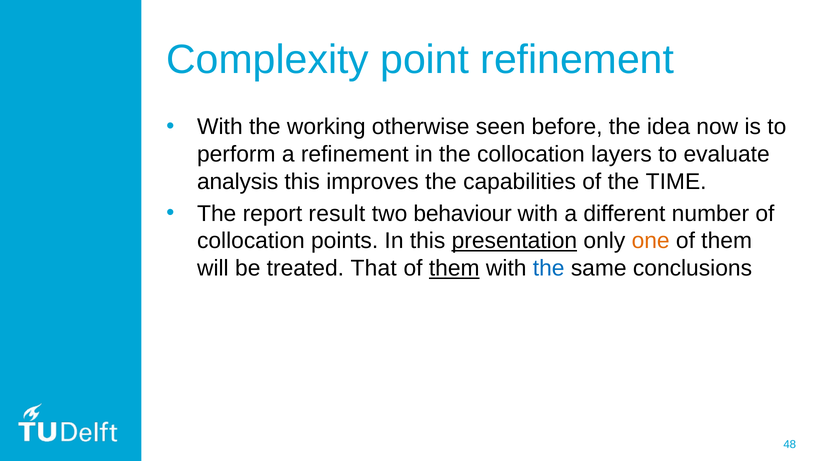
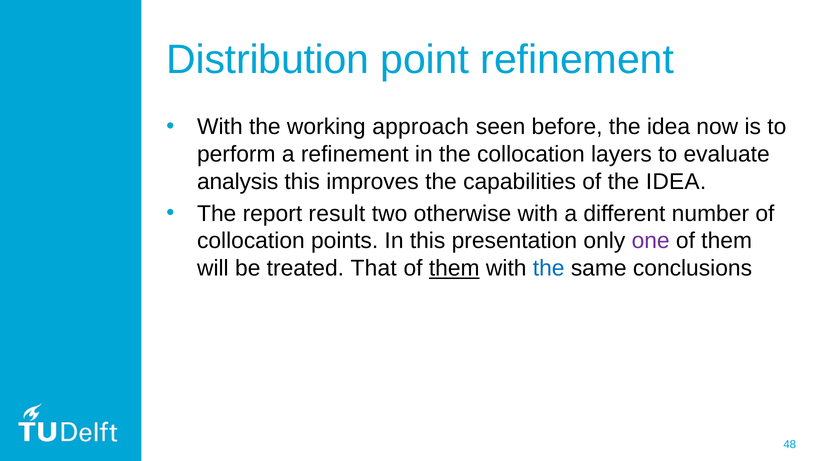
Complexity: Complexity -> Distribution (268, 60)
otherwise: otherwise -> approach (421, 127)
of the TIME: TIME -> IDEA (676, 182)
behaviour: behaviour -> otherwise (462, 214)
presentation underline: present -> none (514, 241)
one colour: orange -> purple (651, 241)
